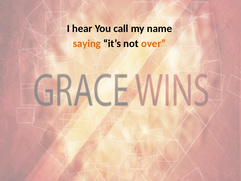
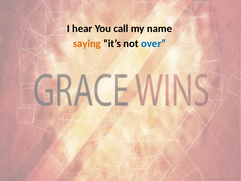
over colour: orange -> blue (153, 43)
